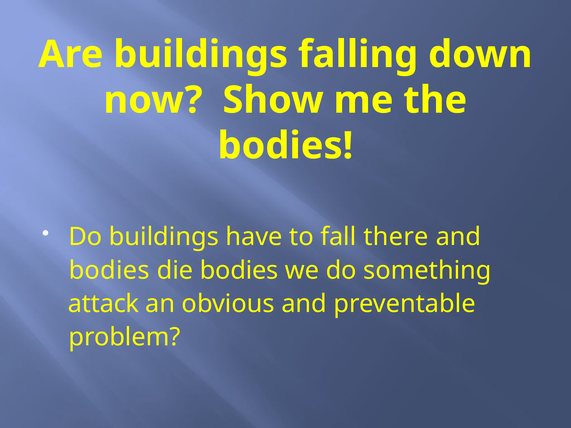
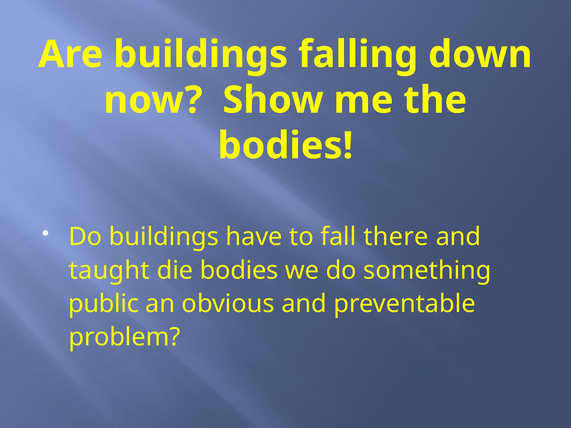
bodies: bodies -> taught (109, 270)
attack: attack -> public (104, 304)
